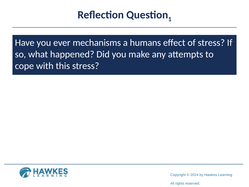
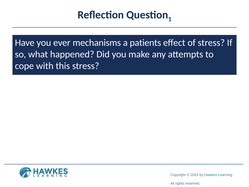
humans: humans -> patients (145, 43)
